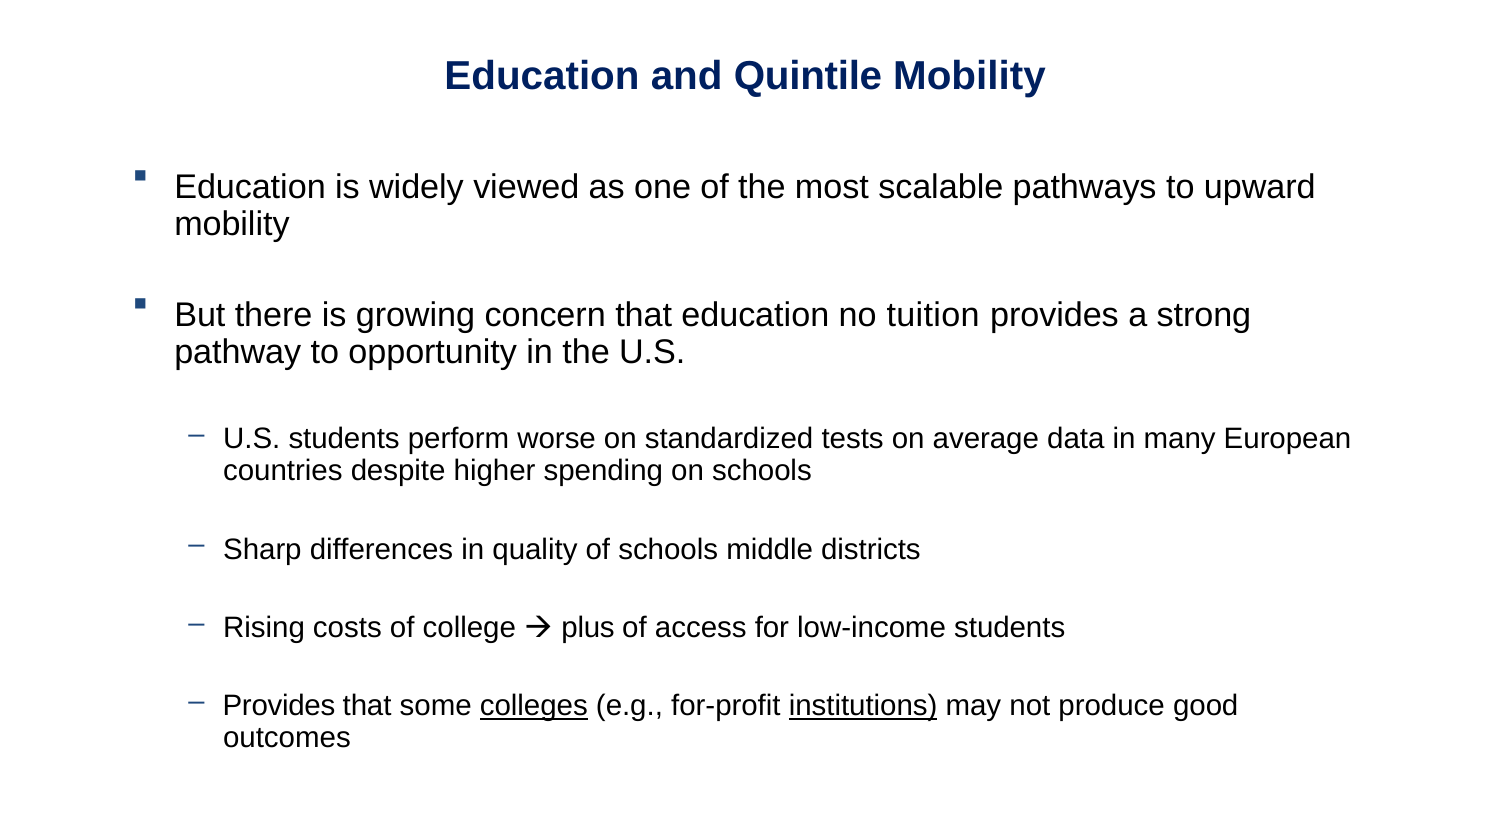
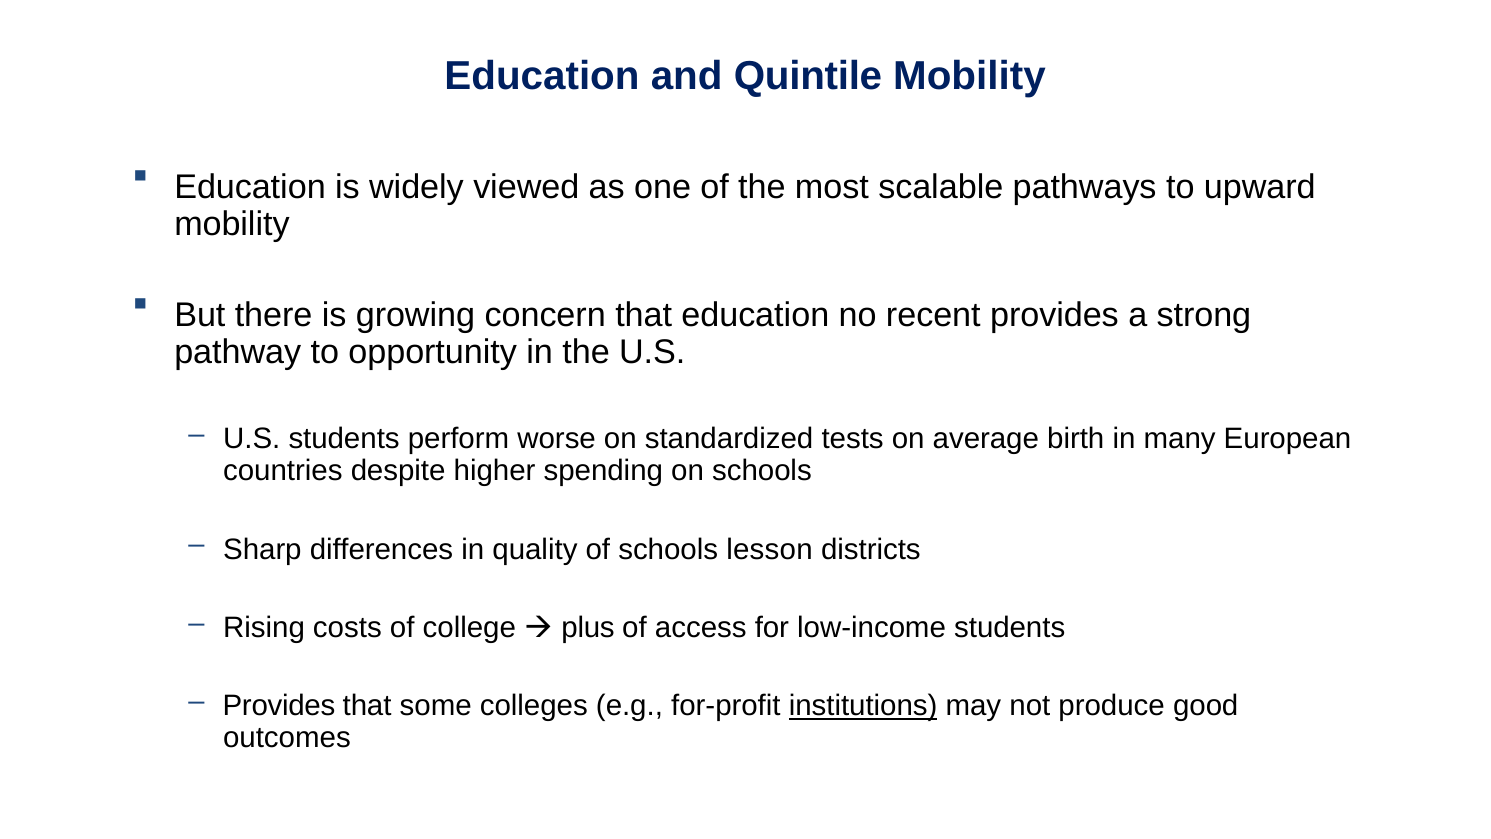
tuition: tuition -> recent (933, 315)
data: data -> birth (1076, 439)
middle: middle -> lesson (769, 549)
colleges underline: present -> none (534, 706)
